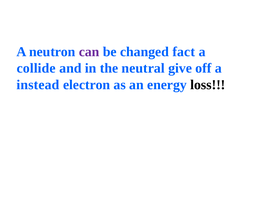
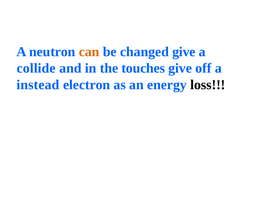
can colour: purple -> orange (89, 52)
changed fact: fact -> give (184, 52)
neutral: neutral -> touches (143, 68)
